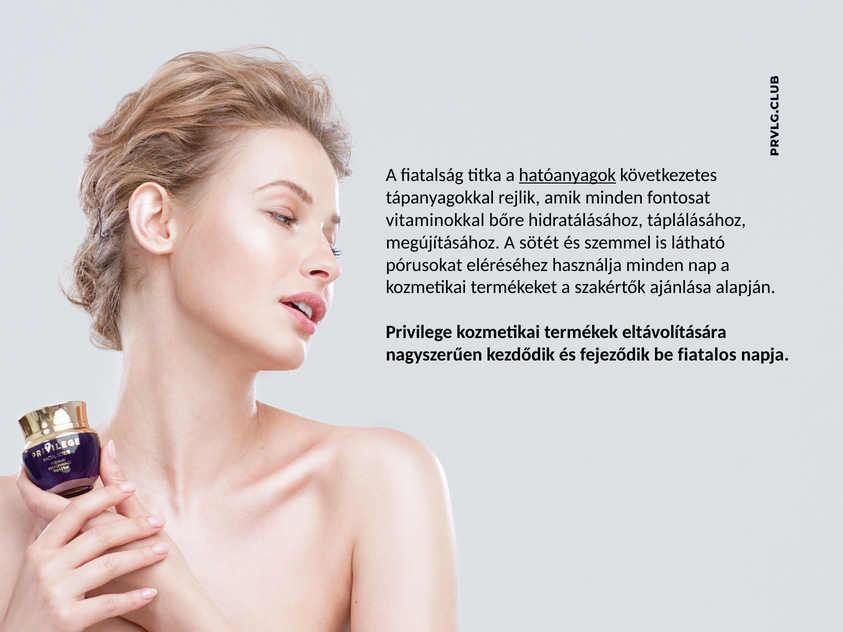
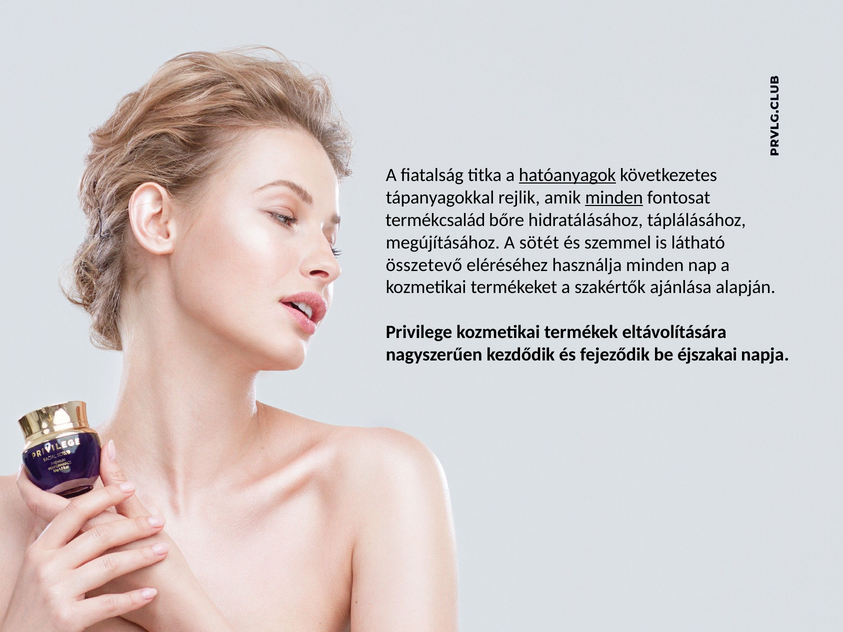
minden underline: none -> present (614, 198)
vitaminokkal: vitaminokkal -> termékcsalád (435, 220)
pórusokat: pórusokat -> összetevő (424, 265)
fiatalos: fiatalos -> éjszakai (707, 355)
